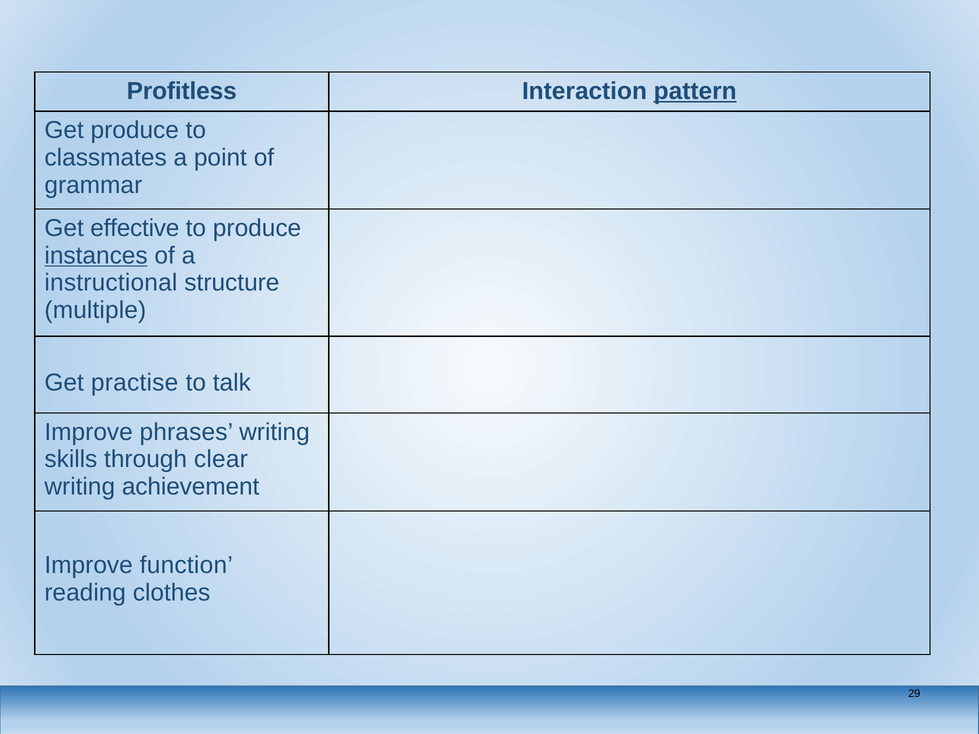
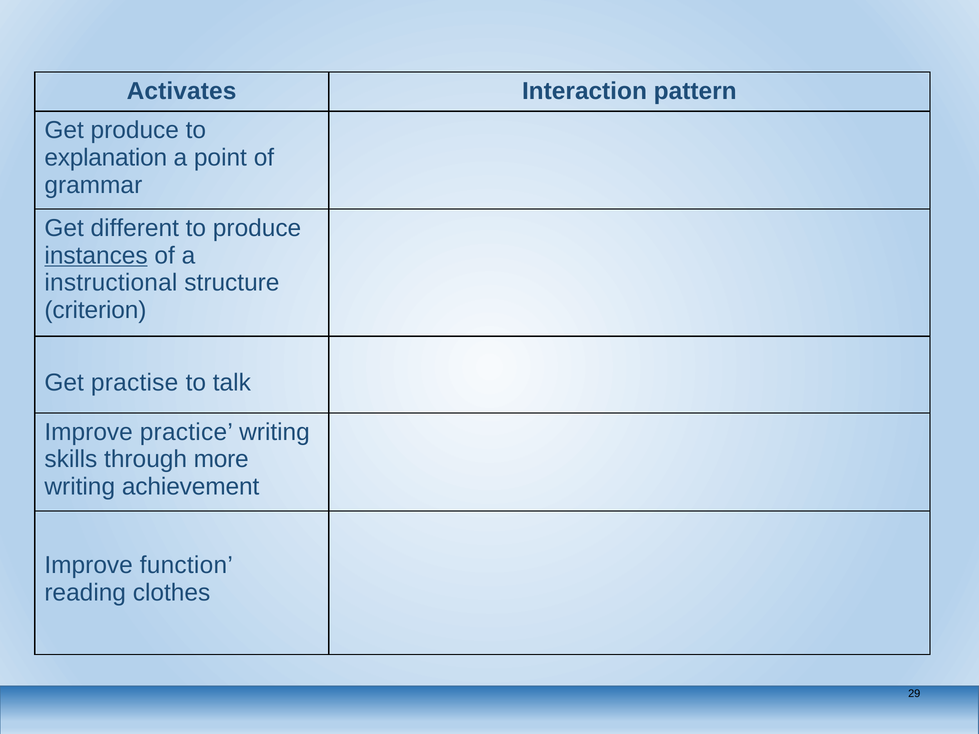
Profitless: Profitless -> Activates (182, 91)
pattern underline: present -> none (695, 91)
classmates: classmates -> explanation (106, 158)
effective: effective -> different (135, 228)
multiple: multiple -> criterion (95, 310)
phrases: phrases -> practice (186, 432)
clear: clear -> more (221, 460)
